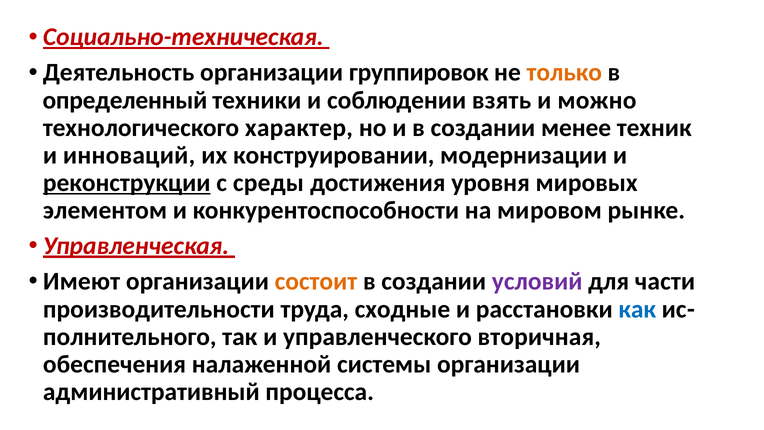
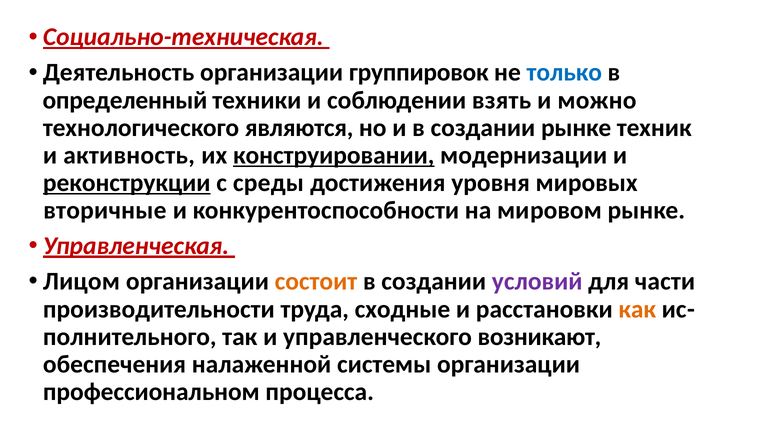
только colour: orange -> blue (564, 73)
характер: характер -> являются (299, 128)
создании менее: менее -> рынке (576, 128)
инноваций: инноваций -> активность (129, 155)
конструировании underline: none -> present (334, 155)
элементом: элементом -> вторичные (105, 210)
Имеют: Имеют -> Лицом (81, 281)
как colour: blue -> orange (637, 309)
вторичная: вторичная -> возникают (539, 337)
административный: административный -> профессиональном (151, 392)
